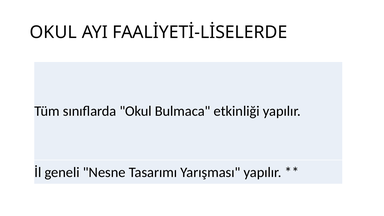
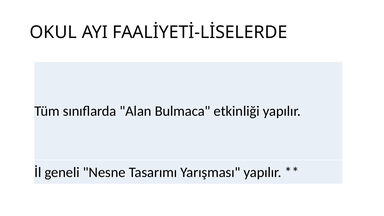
sınıflarda Okul: Okul -> Alan (136, 111)
